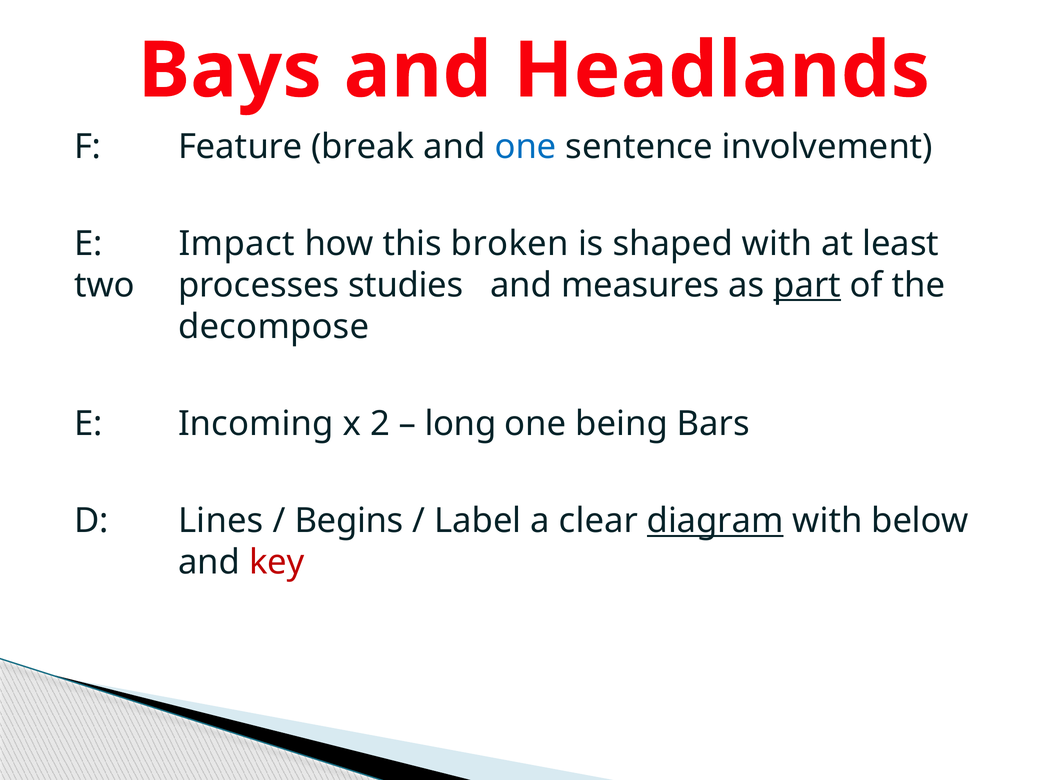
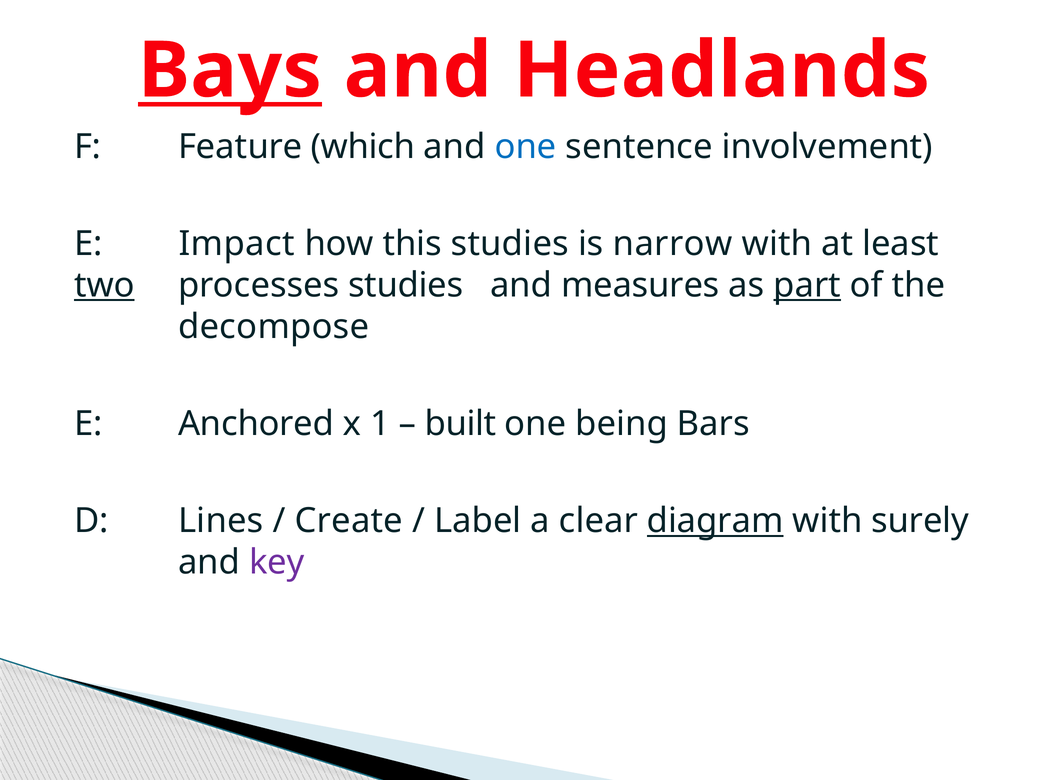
Bays underline: none -> present (230, 71)
break: break -> which (363, 147)
this broken: broken -> studies (510, 244)
shaped: shaped -> narrow (673, 244)
two underline: none -> present (104, 285)
Incoming: Incoming -> Anchored (256, 424)
2: 2 -> 1 (380, 424)
long: long -> built (461, 424)
Begins: Begins -> Create (349, 521)
below: below -> surely (920, 521)
key colour: red -> purple (277, 563)
